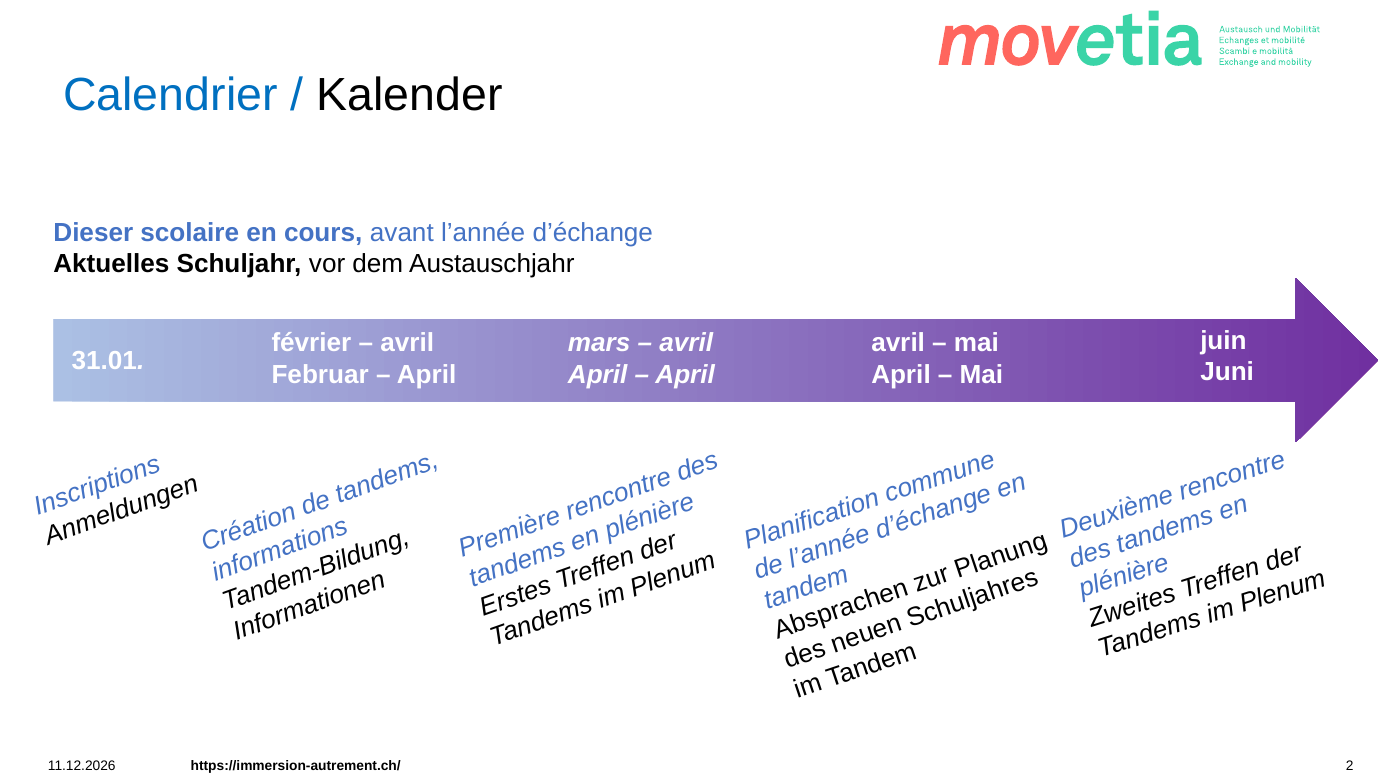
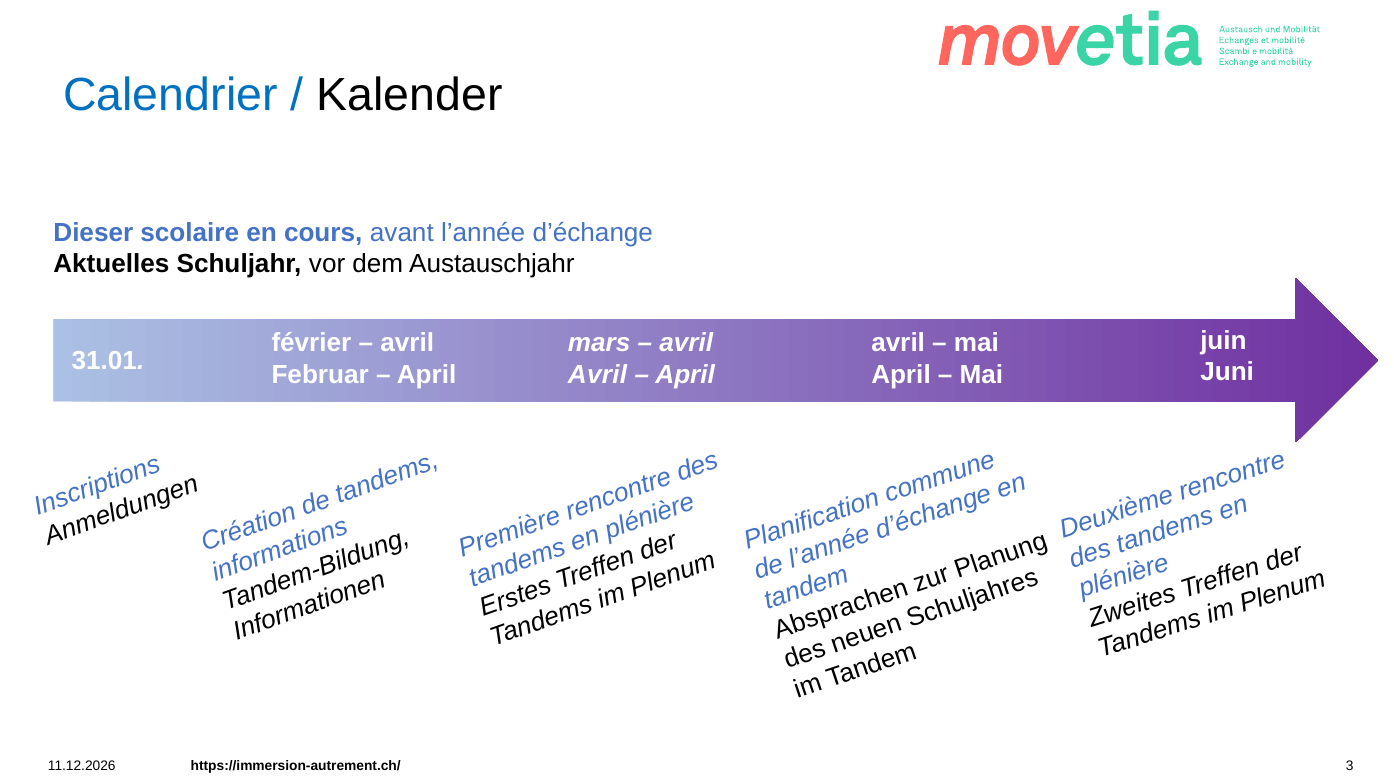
April: April -> Avril (598, 375)
2: 2 -> 3 (1350, 766)
